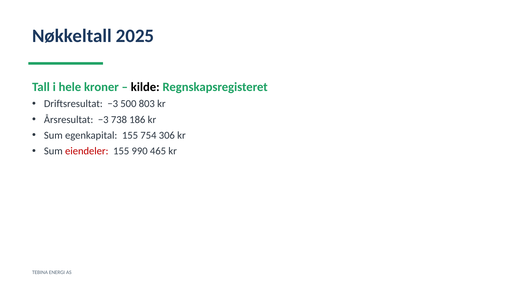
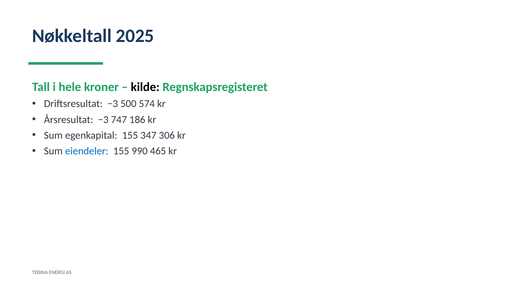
803: 803 -> 574 (147, 104)
738: 738 -> 747 (119, 120)
754: 754 -> 347 (148, 135)
eiendeler colour: red -> blue (87, 151)
